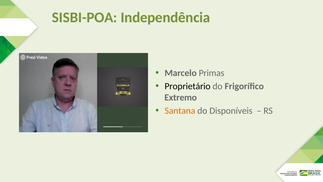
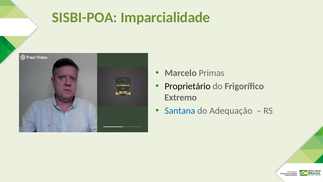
Independência: Independência -> Imparcialidade (165, 17)
Santana colour: orange -> blue (180, 111)
Disponíveis: Disponíveis -> Adequação (231, 111)
